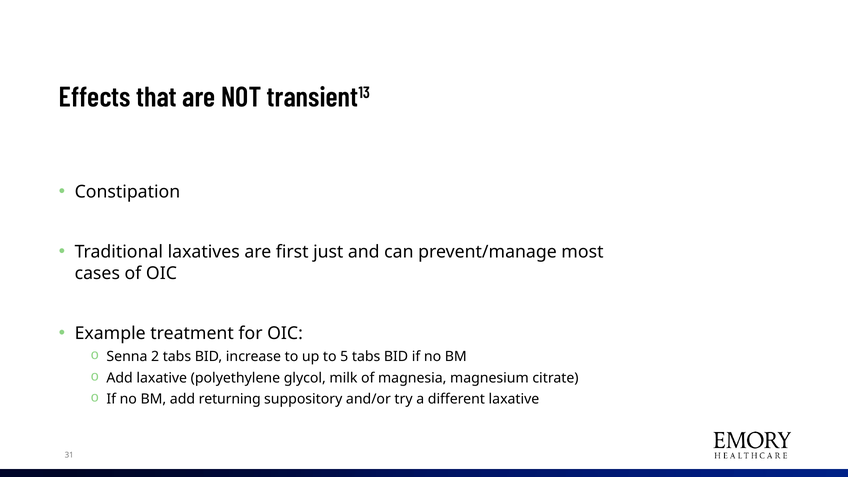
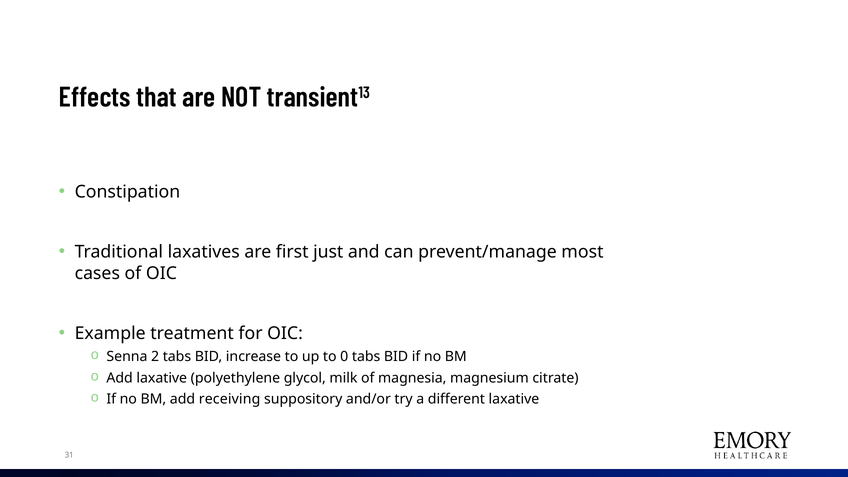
5: 5 -> 0 (344, 357)
returning: returning -> receiving (230, 399)
